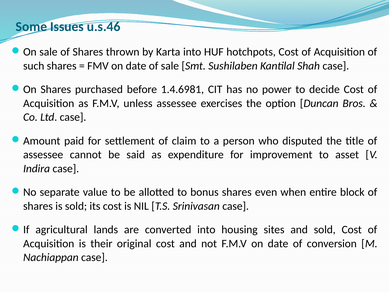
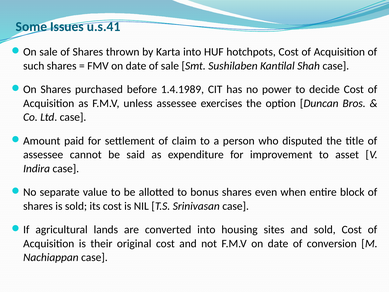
u.s.46: u.s.46 -> u.s.41 (104, 27)
1.4.6981: 1.4.6981 -> 1.4.1989 (182, 89)
